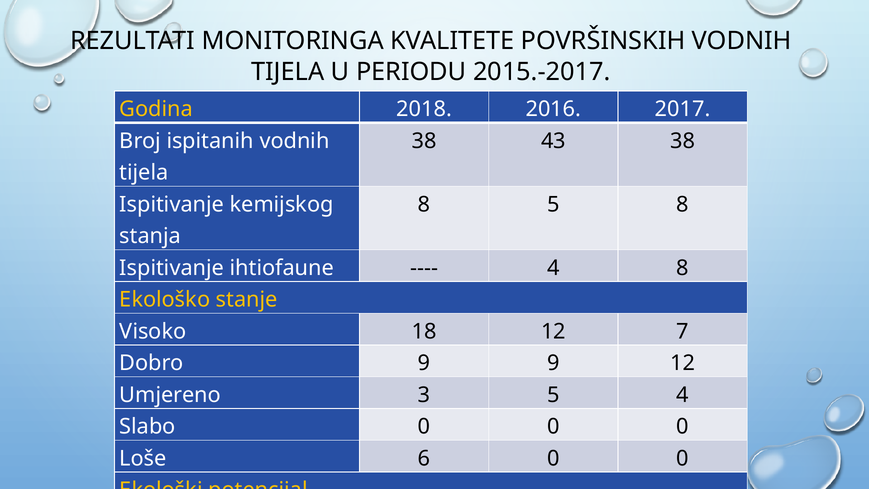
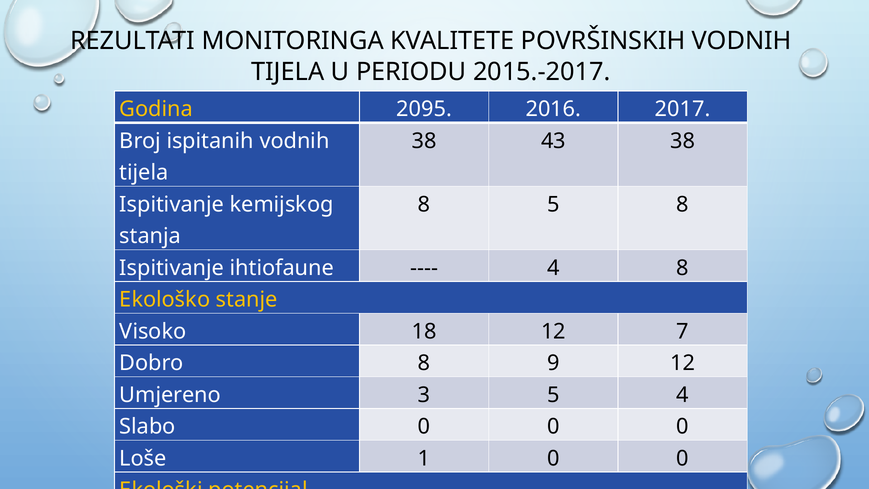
2018: 2018 -> 2095 (424, 109)
Dobro 9: 9 -> 8 (424, 363)
Loše 6: 6 -> 1 (424, 458)
